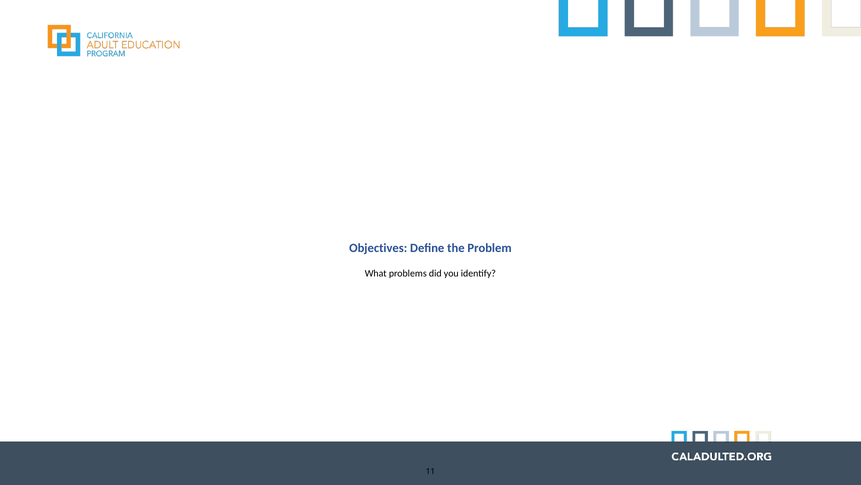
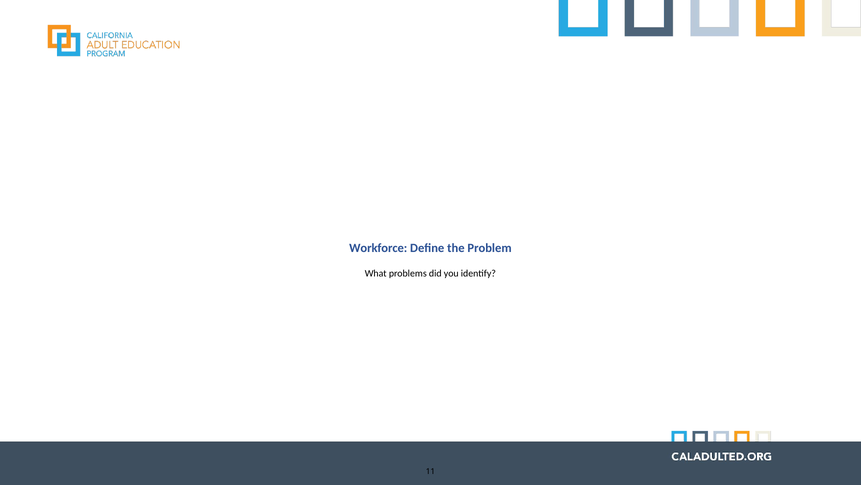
Objectives: Objectives -> Workforce (378, 248)
